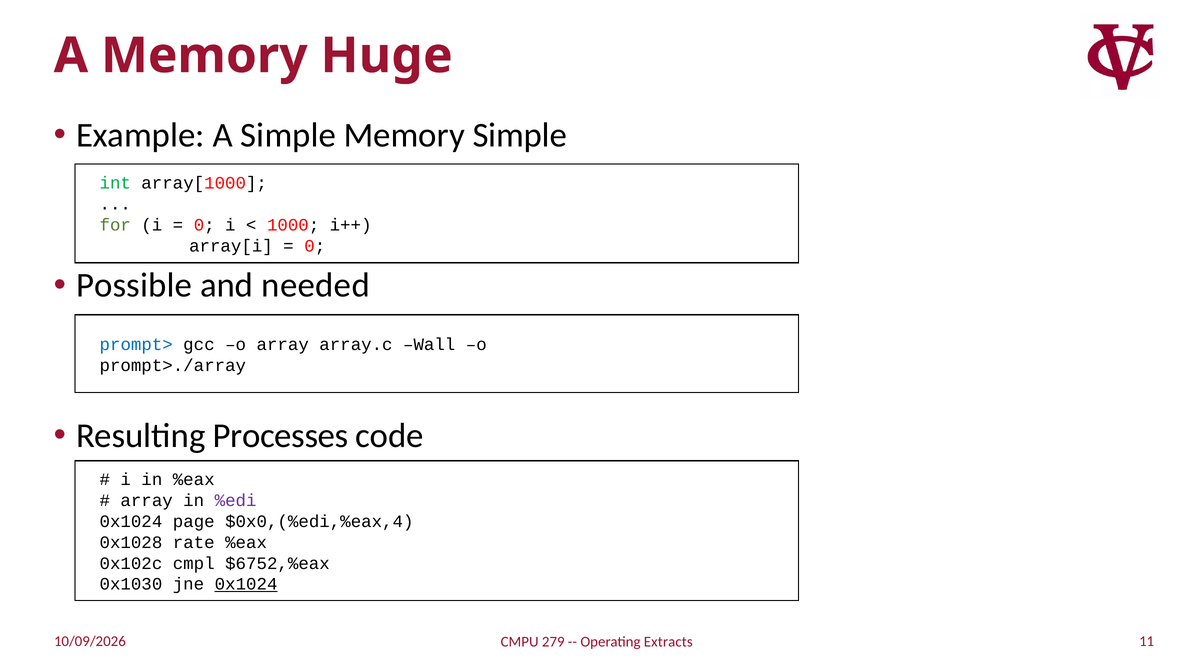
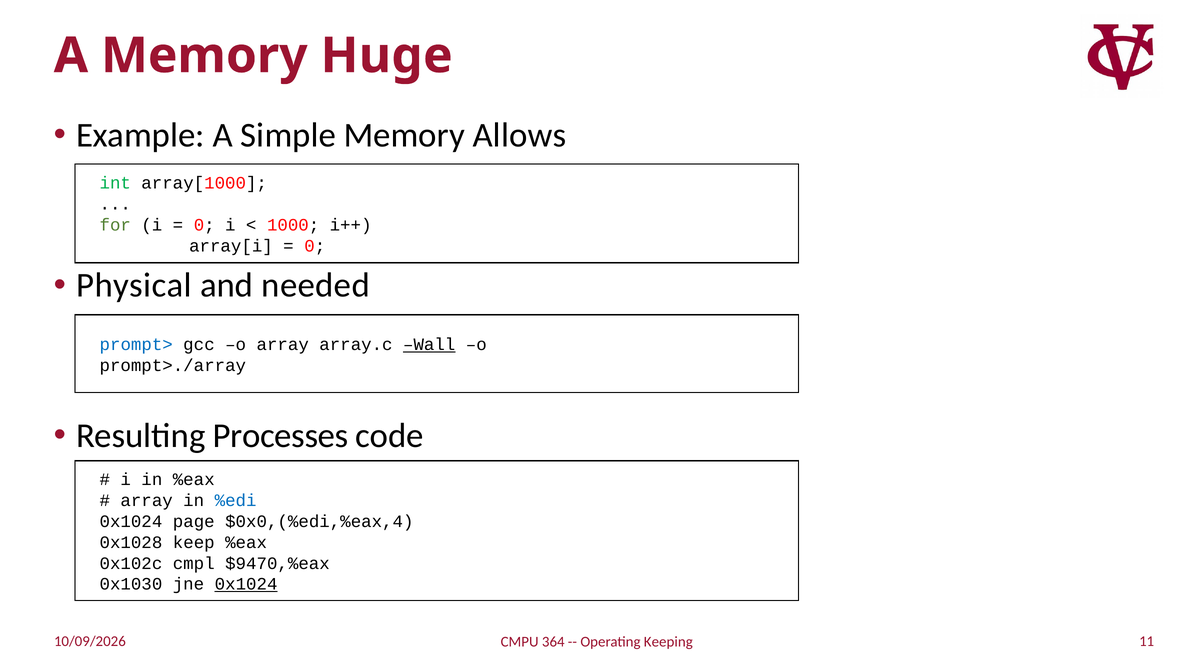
Memory Simple: Simple -> Allows (520, 135)
Possible: Possible -> Physical (134, 285)
Wall underline: none -> present (429, 344)
%edi colour: purple -> blue (236, 500)
rate: rate -> keep (194, 542)
$6752,%eax: $6752,%eax -> $9470,%eax (277, 563)
279: 279 -> 364 (553, 641)
Extracts: Extracts -> Keeping (668, 641)
